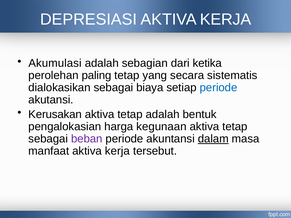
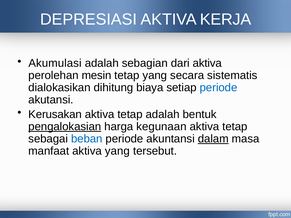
dari ketika: ketika -> aktiva (207, 63)
paling: paling -> mesin (97, 75)
dialokasikan sebagai: sebagai -> dihitung (113, 88)
pengalokasian underline: none -> present (65, 127)
beban colour: purple -> blue (87, 139)
manfaat aktiva kerja: kerja -> yang (117, 151)
